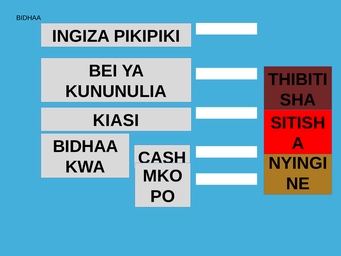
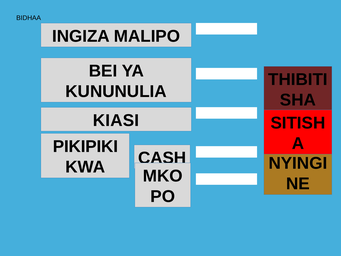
PIKIPIKI: PIKIPIKI -> MALIPO (147, 36)
BIDHAA: BIDHAA -> PIKIPIKI (86, 146)
